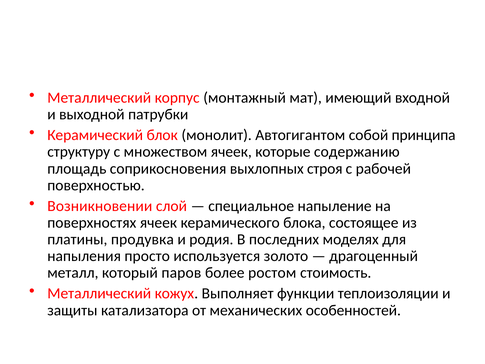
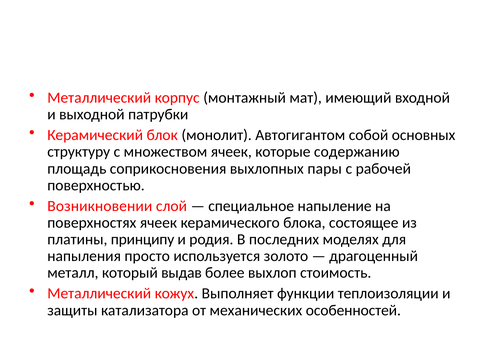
принципа: принципа -> основных (424, 135)
строя: строя -> пары (325, 168)
продувка: продувка -> принципу (143, 239)
паров: паров -> выдав (182, 273)
ростом: ростом -> выхлоп (272, 273)
